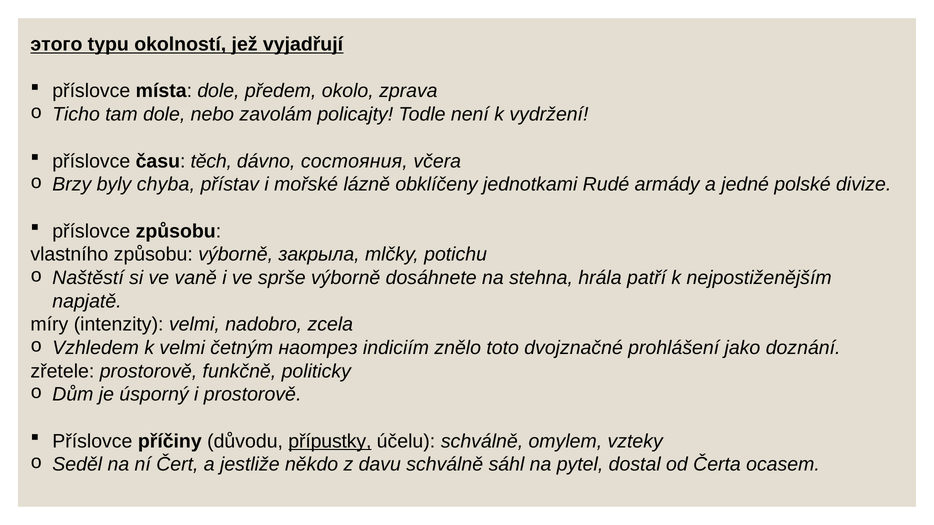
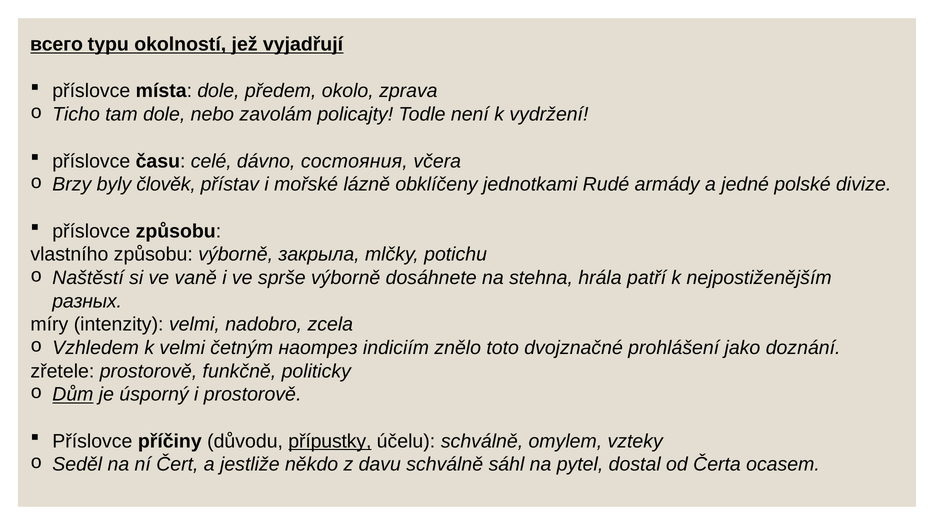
этого: этого -> всего (57, 44)
těch: těch -> celé (211, 161)
chyba: chyba -> člověk (166, 185)
napjatě: napjatě -> разных (87, 301)
Dům underline: none -> present (73, 395)
